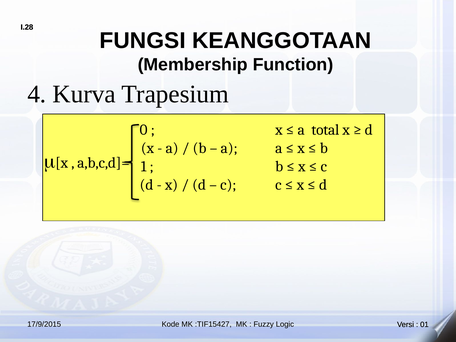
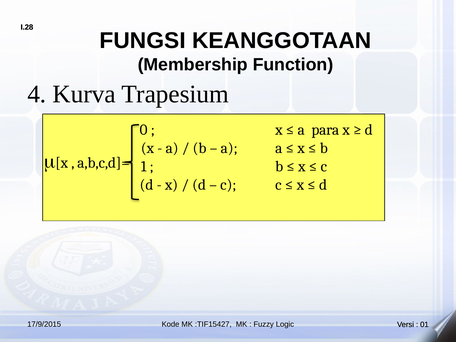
total: total -> para (325, 130)
